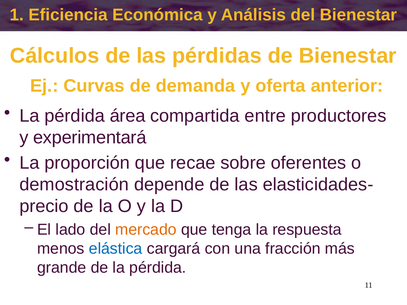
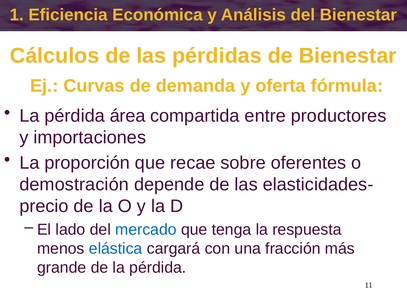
anterior: anterior -> fórmula (347, 86)
experimentará: experimentará -> importaciones (90, 138)
mercado colour: orange -> blue (146, 230)
